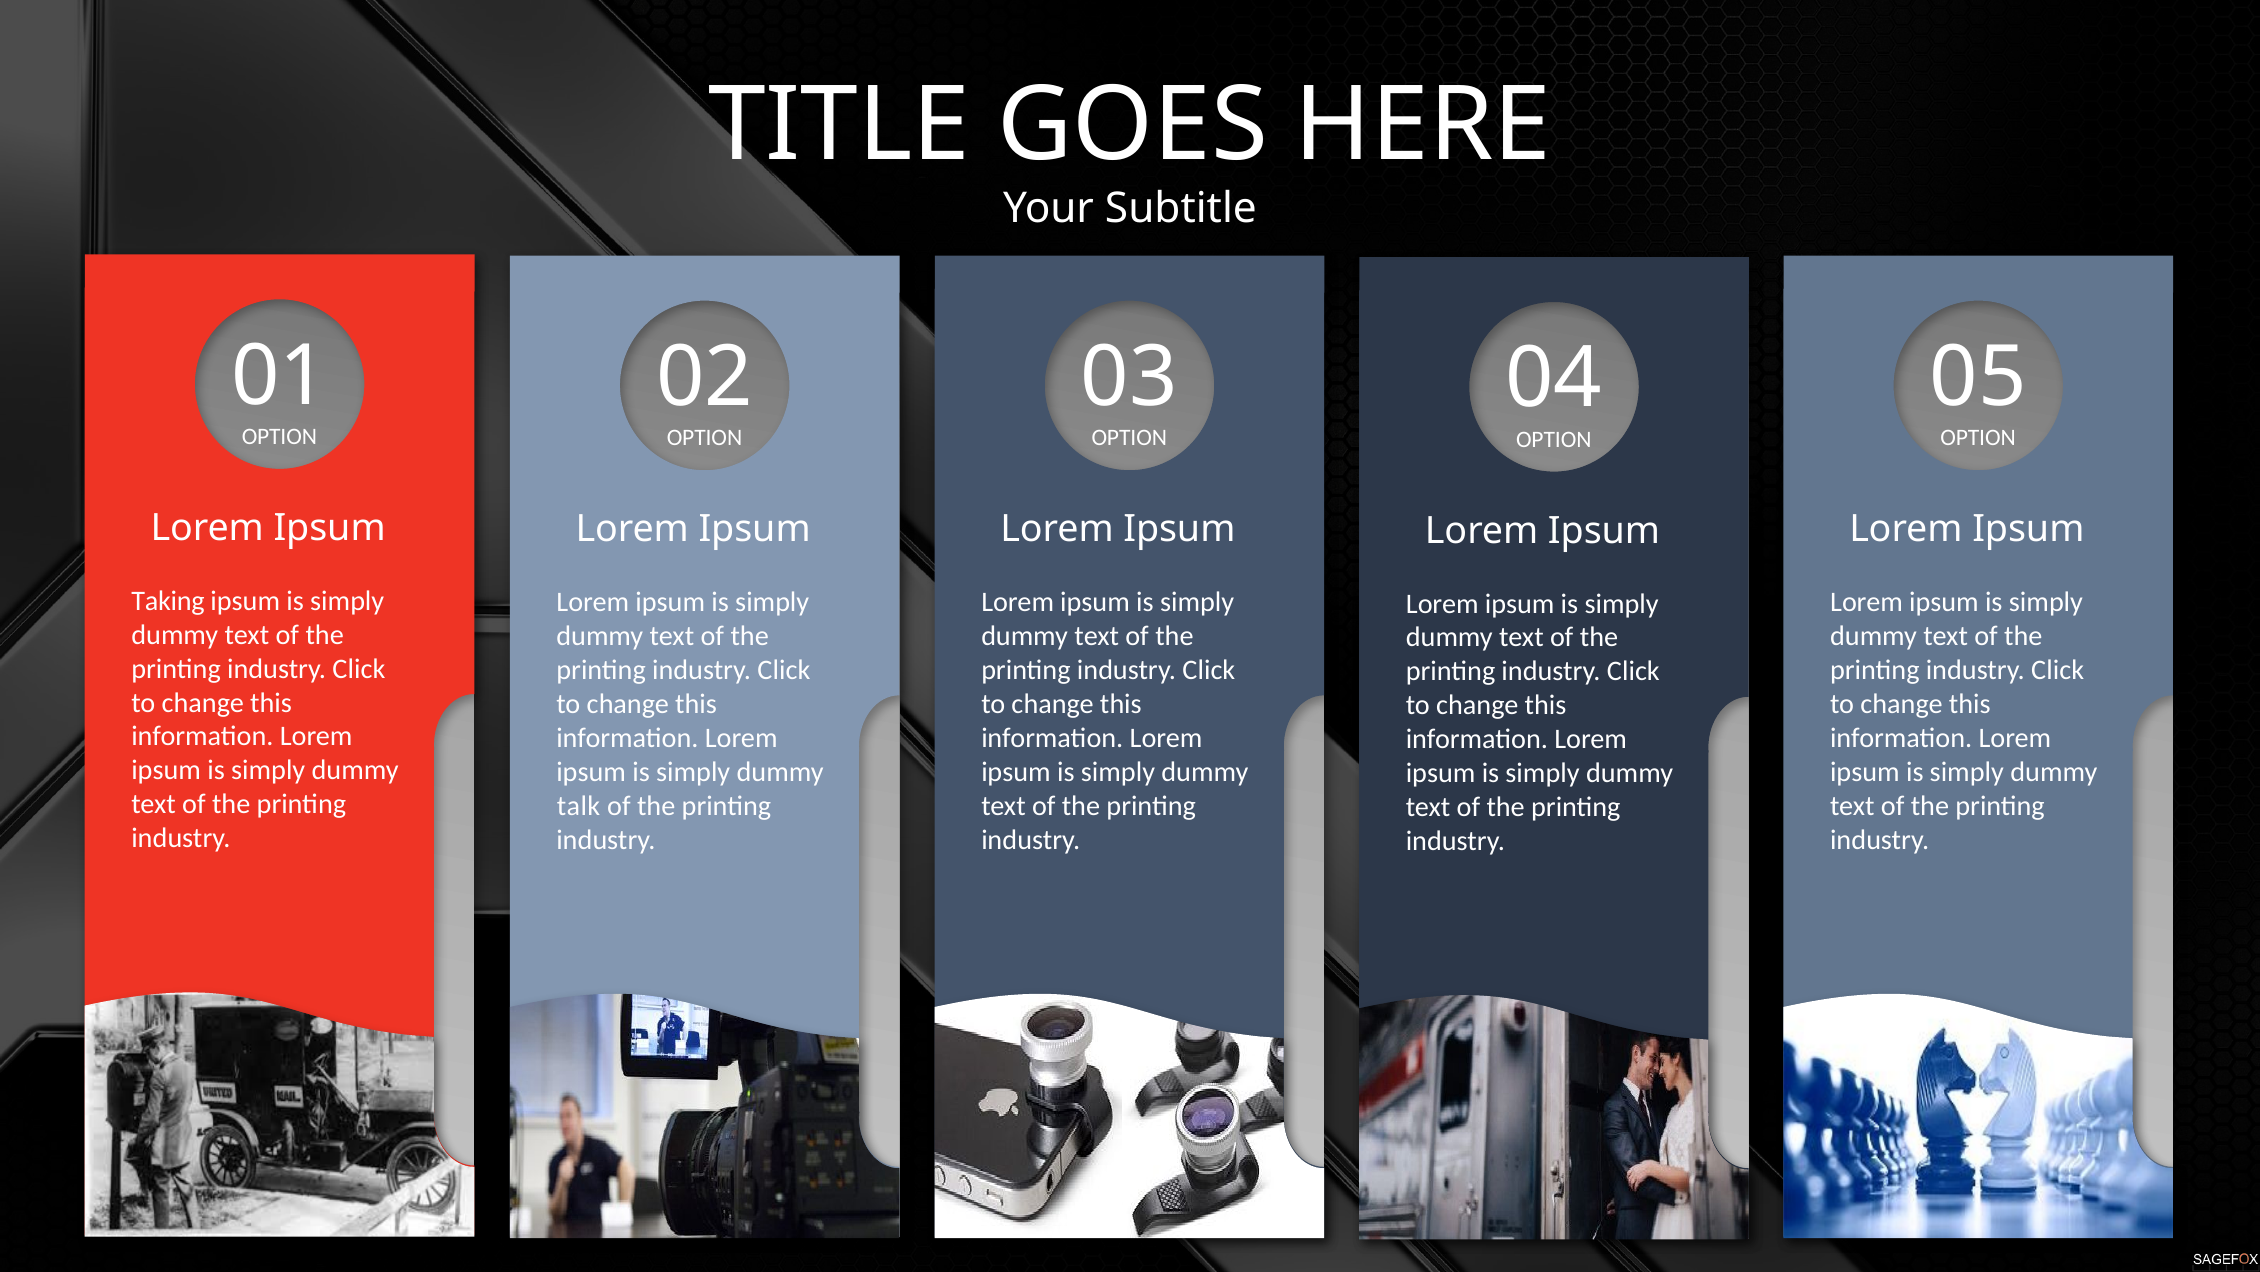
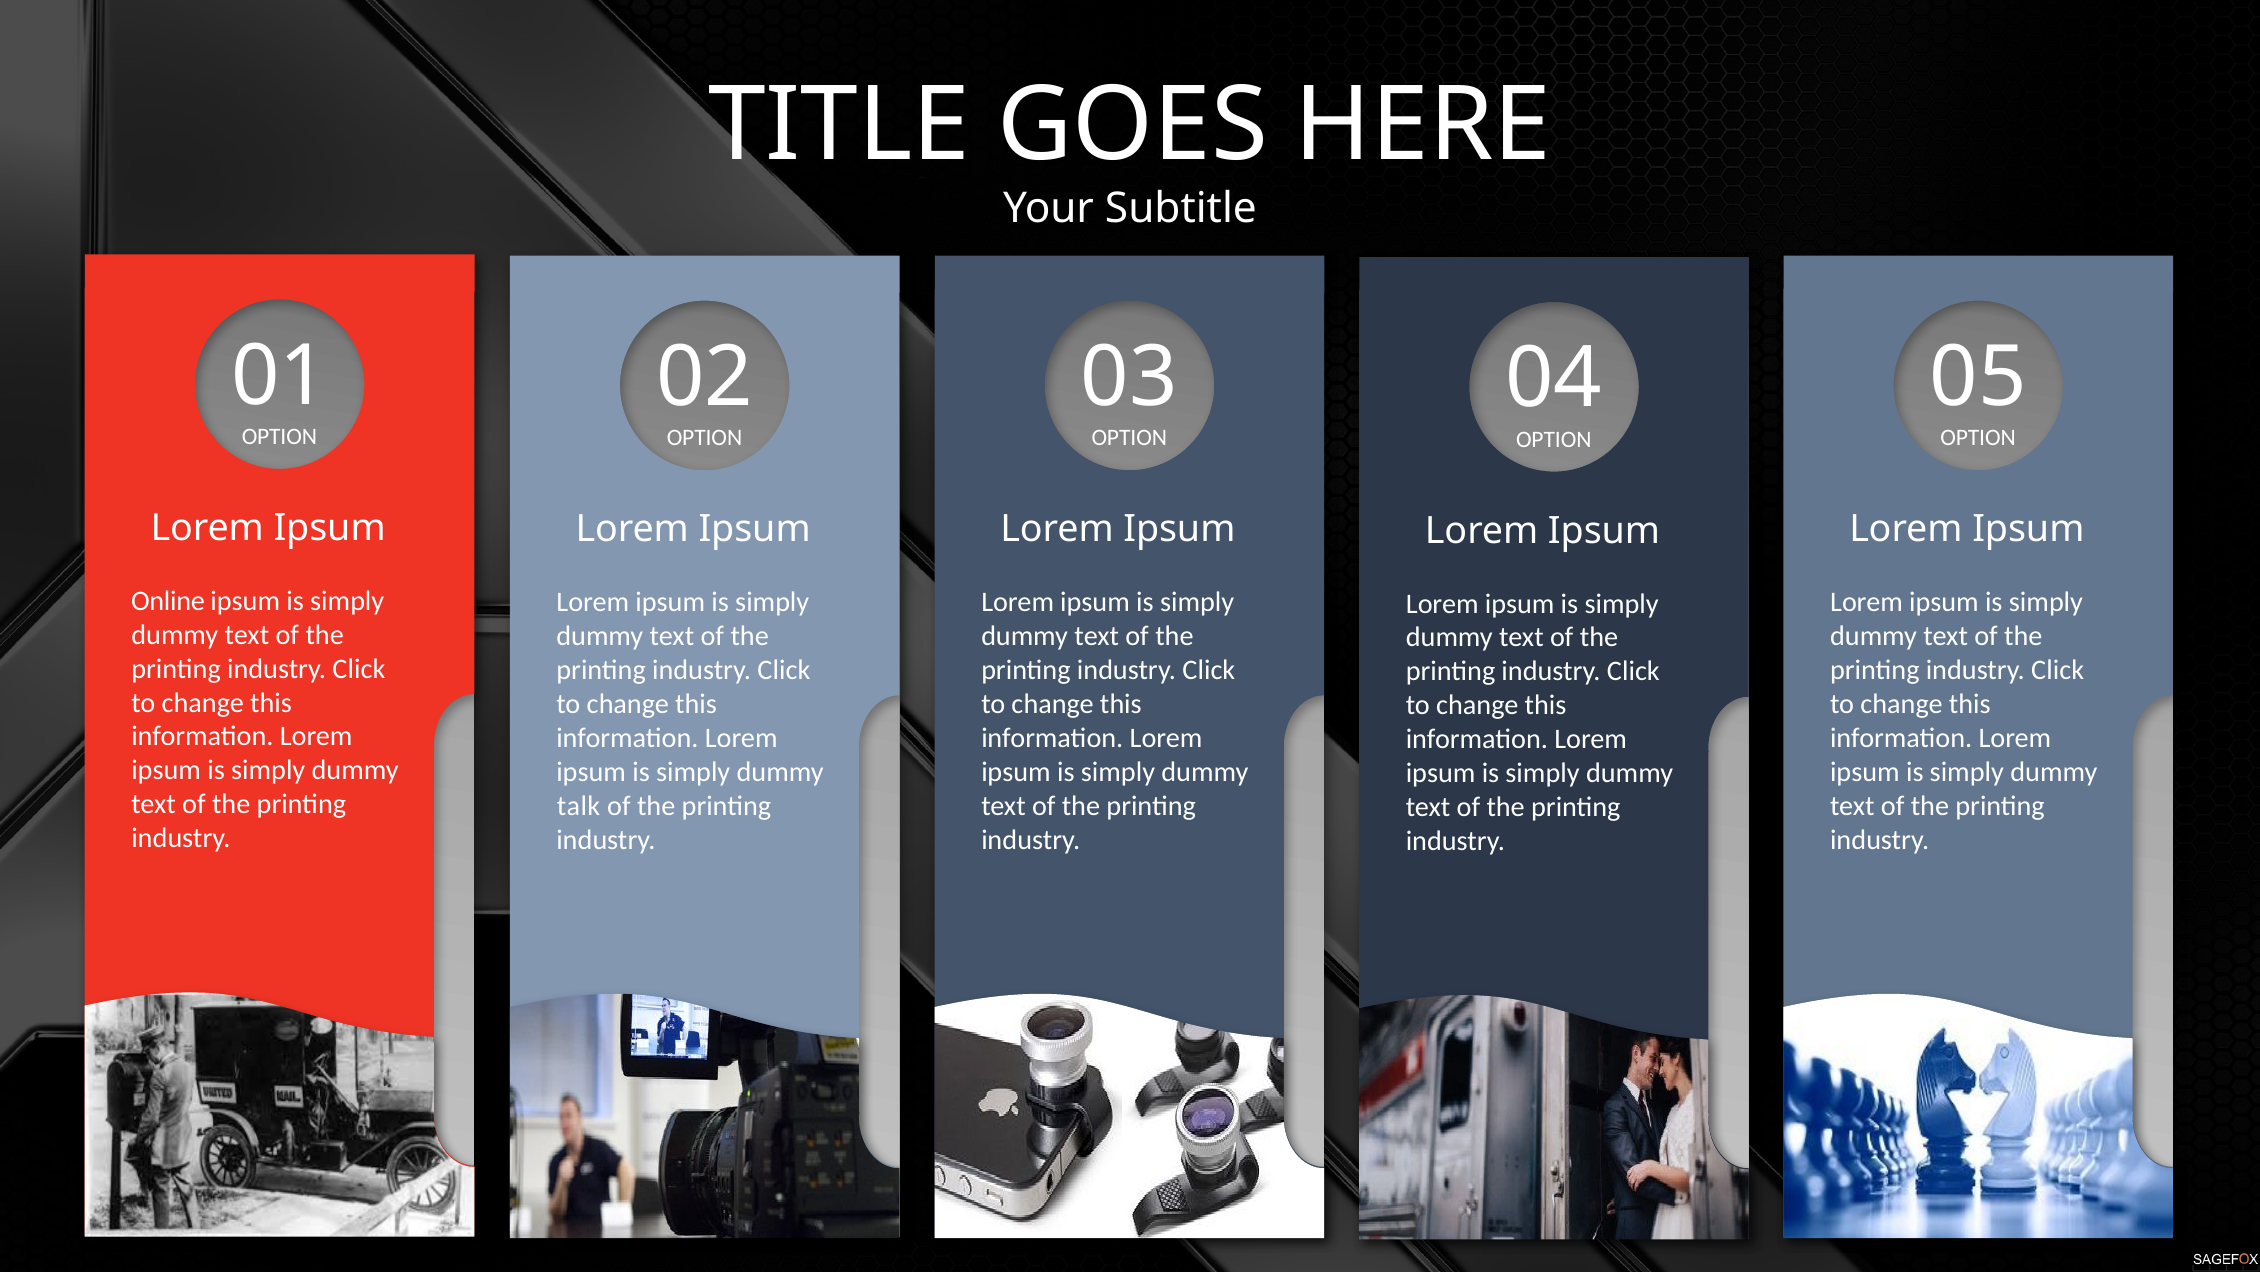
Taking: Taking -> Online (168, 601)
